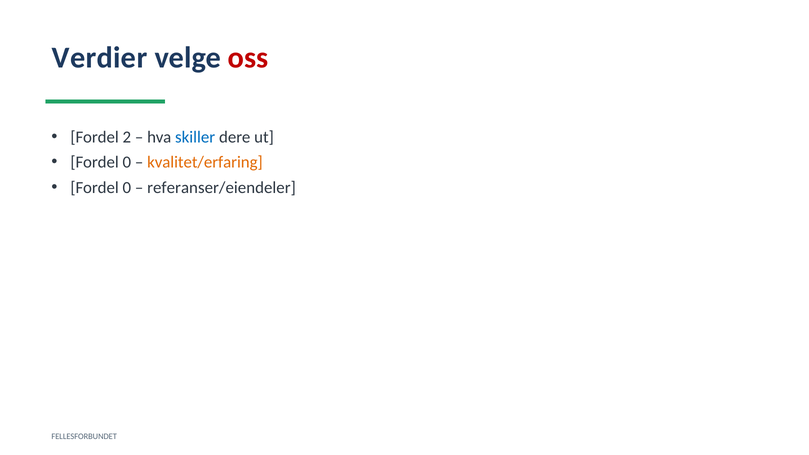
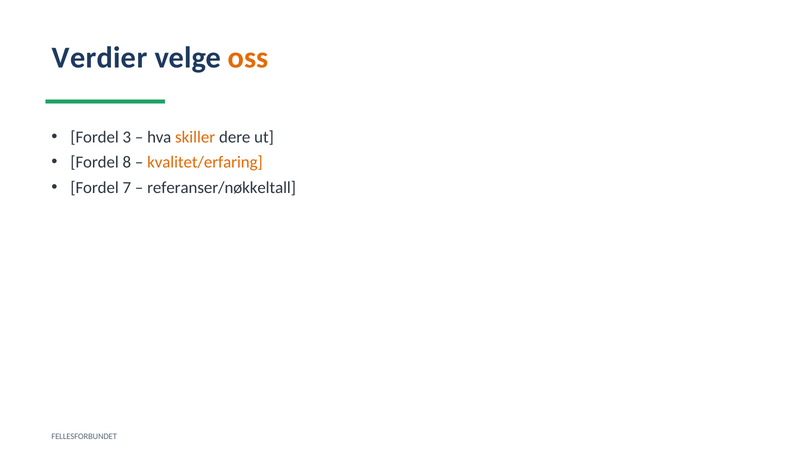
oss colour: red -> orange (248, 58)
2: 2 -> 3 (127, 137)
skiller colour: blue -> orange (195, 137)
0: 0 -> 8 (127, 162)
0: 0 -> 7 (127, 188)
referanser/eiendeler: referanser/eiendeler -> referanser/nøkkeltall (222, 188)
